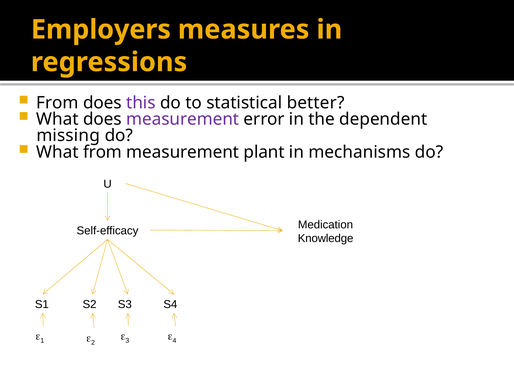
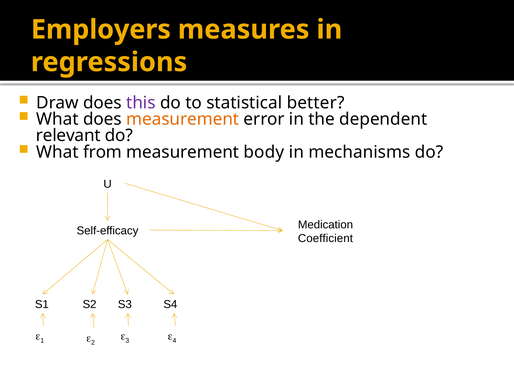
From: From -> Draw (57, 103)
measurement colour: purple -> orange (183, 119)
missing: missing -> relevant (68, 135)
plant: plant -> body (264, 152)
Knowledge: Knowledge -> Coefficient (325, 238)
